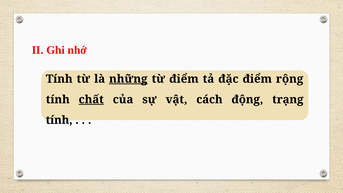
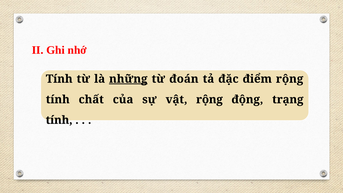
từ điểm: điểm -> đoán (184, 79)
chất underline: present -> none (91, 99)
vật cách: cách -> rộng (209, 99)
